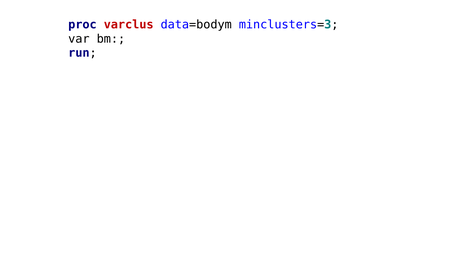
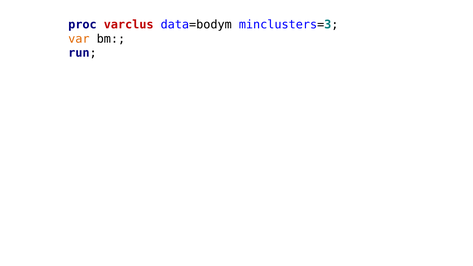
var colour: black -> orange (79, 39)
